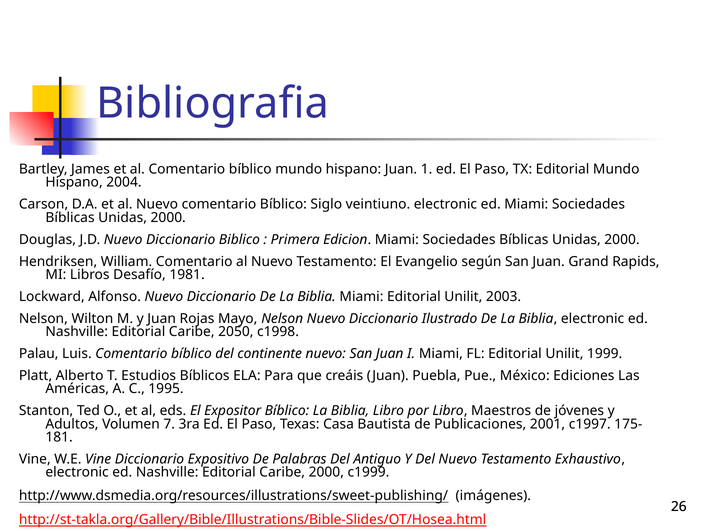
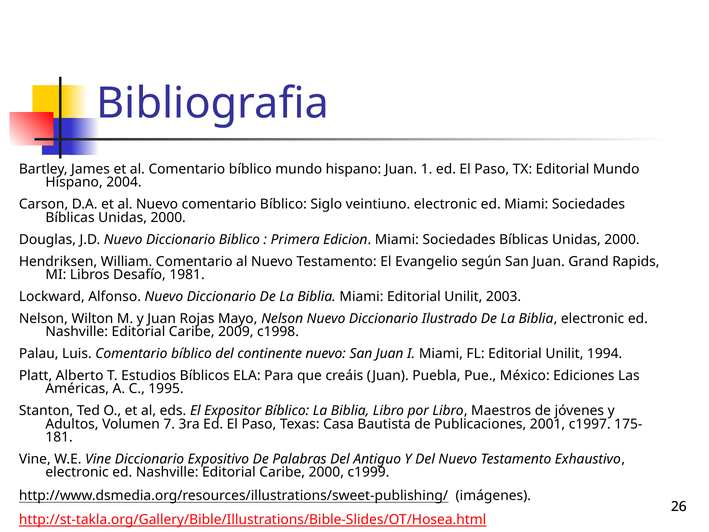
2050: 2050 -> 2009 (236, 332)
1999: 1999 -> 1994 (605, 354)
